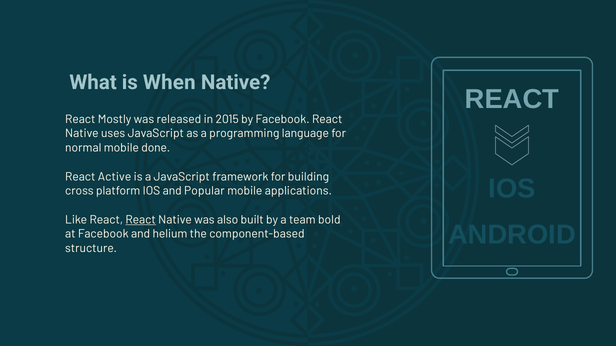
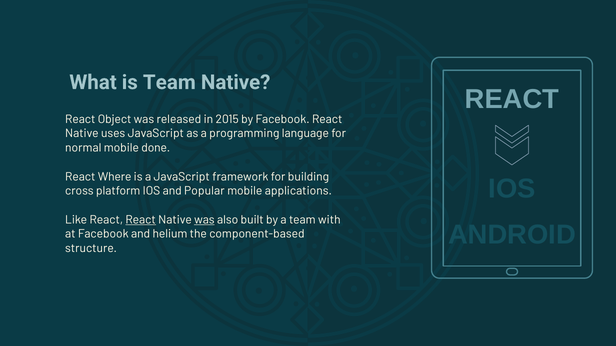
is When: When -> Team (169, 82)
Mostly: Mostly -> Object (115, 119)
Active: Active -> Where (115, 177)
was underline: none -> present (204, 220)
bold: bold -> with (329, 220)
